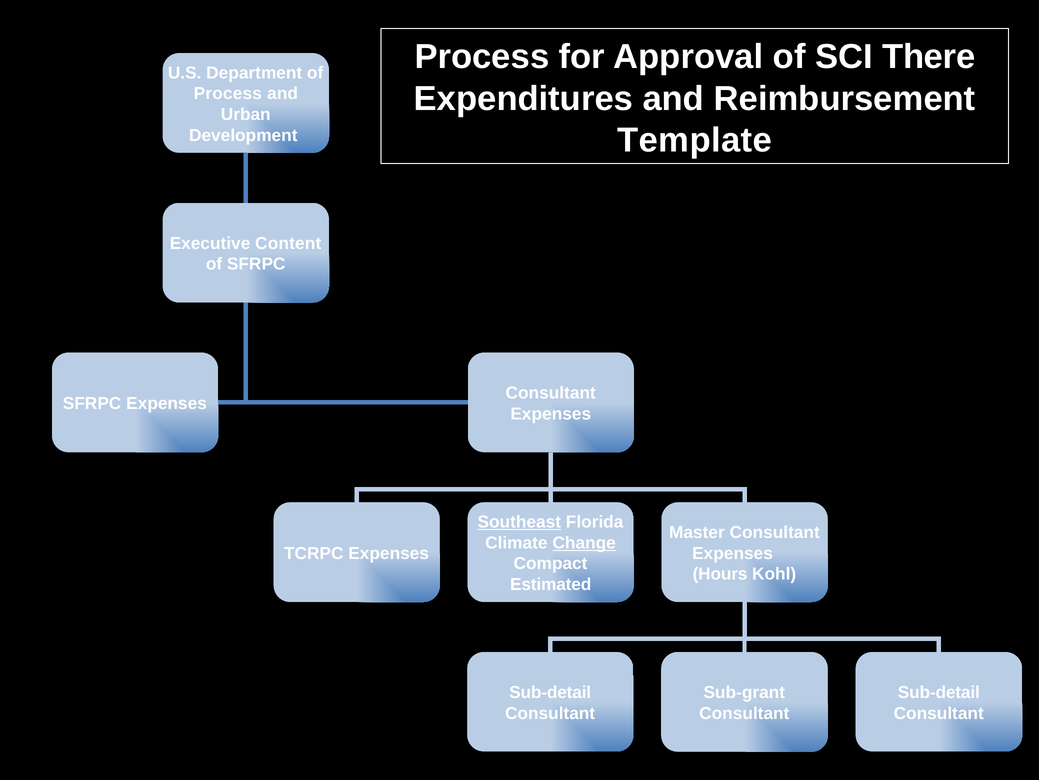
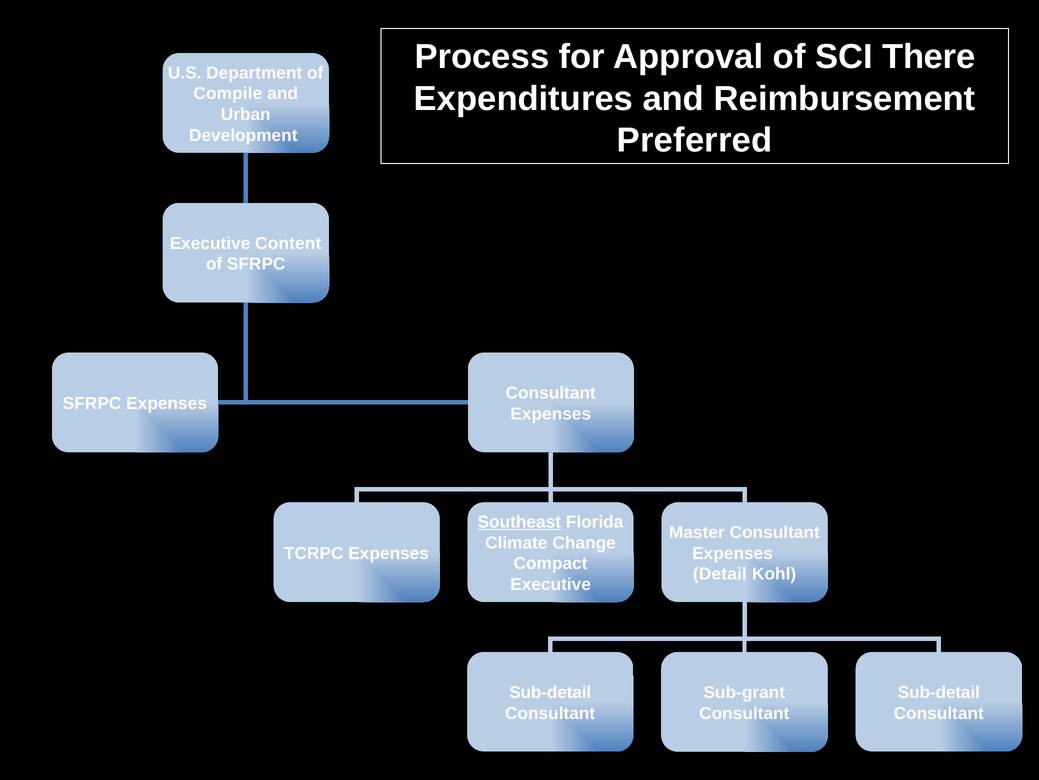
Process: Process -> Compile (228, 94)
Template: Template -> Preferred (695, 140)
Change underline: present -> none (584, 542)
Hours: Hours -> Detail (720, 574)
Estimated: Estimated -> Executive (551, 584)
